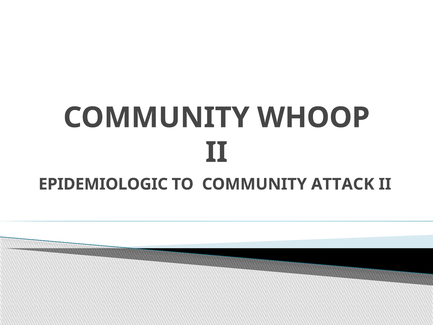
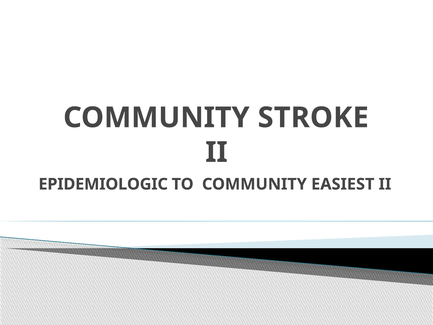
WHOOP: WHOOP -> STROKE (313, 118)
ATTACK: ATTACK -> EASIEST (343, 184)
